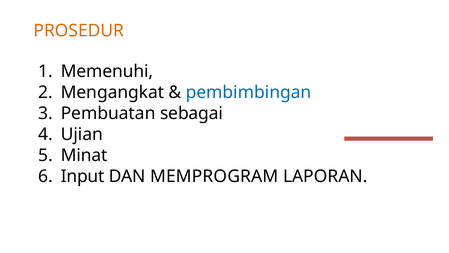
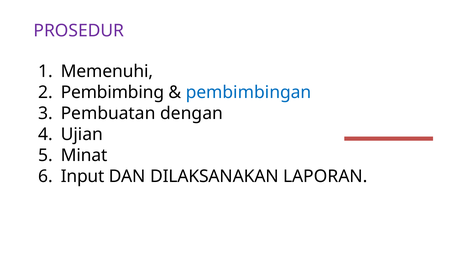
PROSEDUR colour: orange -> purple (79, 31)
Mengangkat: Mengangkat -> Pembimbing (112, 92)
sebagai: sebagai -> dengan (191, 113)
MEMPROGRAM: MEMPROGRAM -> DILAKSANAKAN (214, 176)
